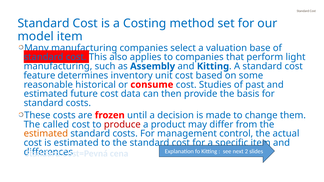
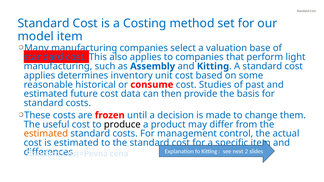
feature: feature -> applies (39, 76)
called: called -> useful (56, 125)
produce colour: red -> black (122, 125)
